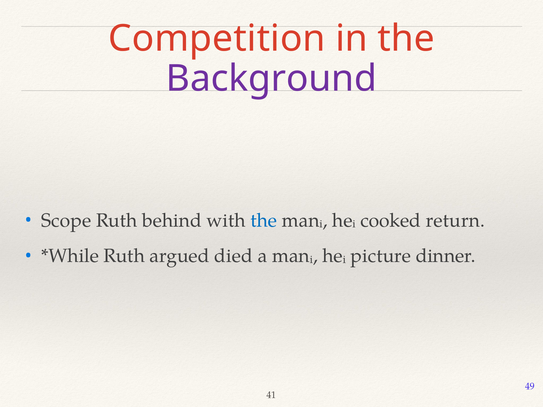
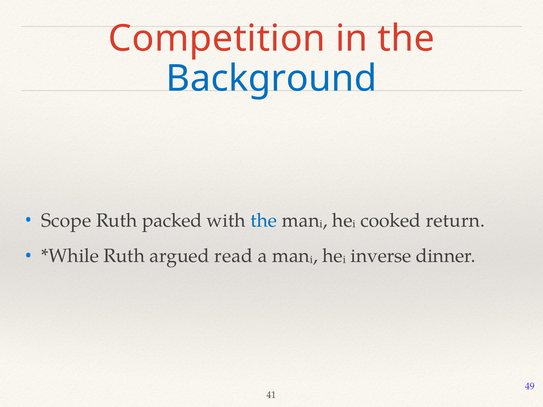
Background colour: purple -> blue (271, 79)
behind: behind -> packed (172, 221)
died: died -> read (234, 256)
picture: picture -> inverse (381, 256)
